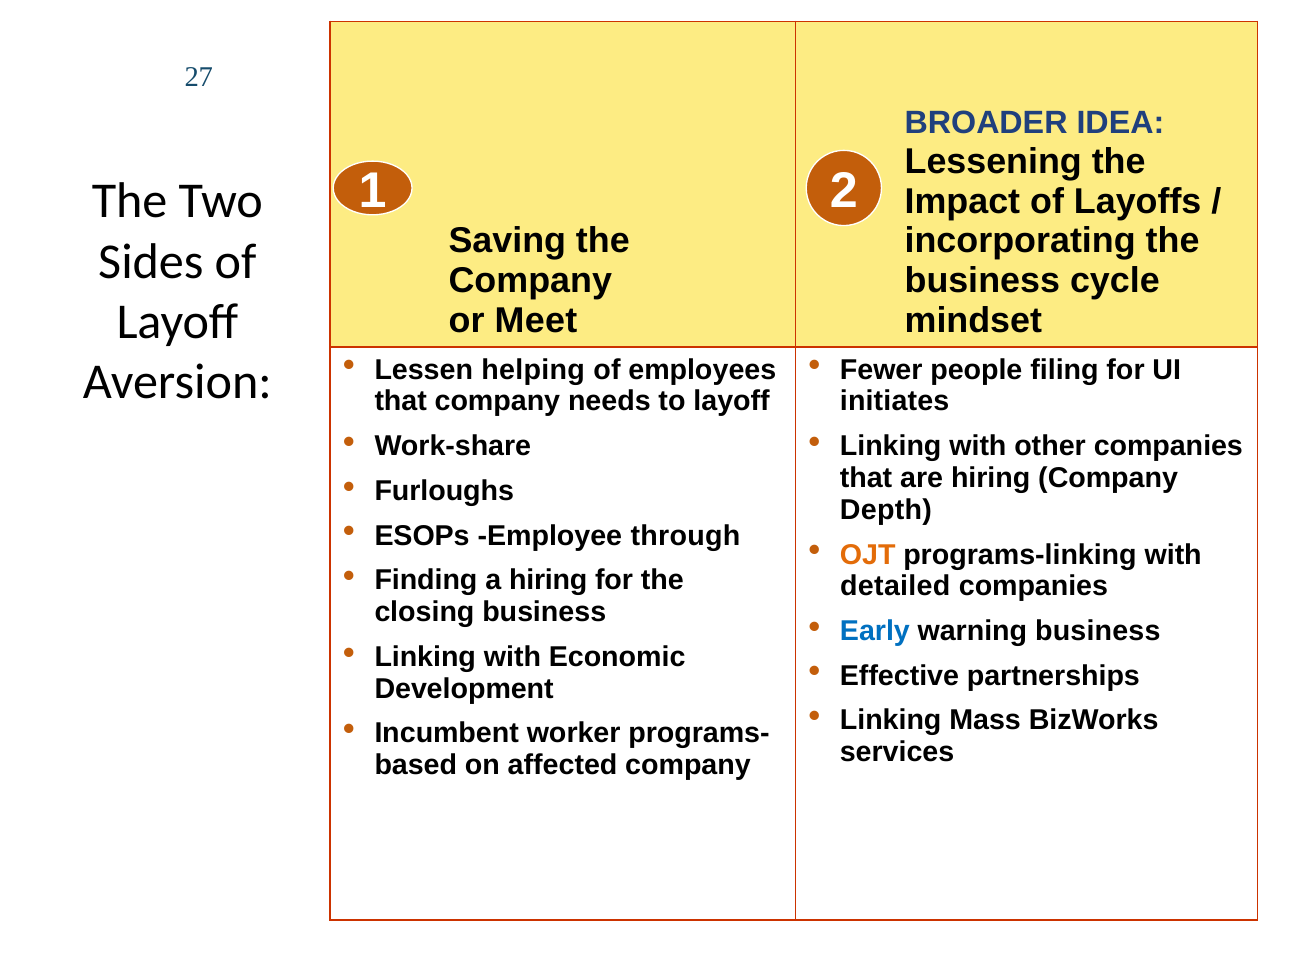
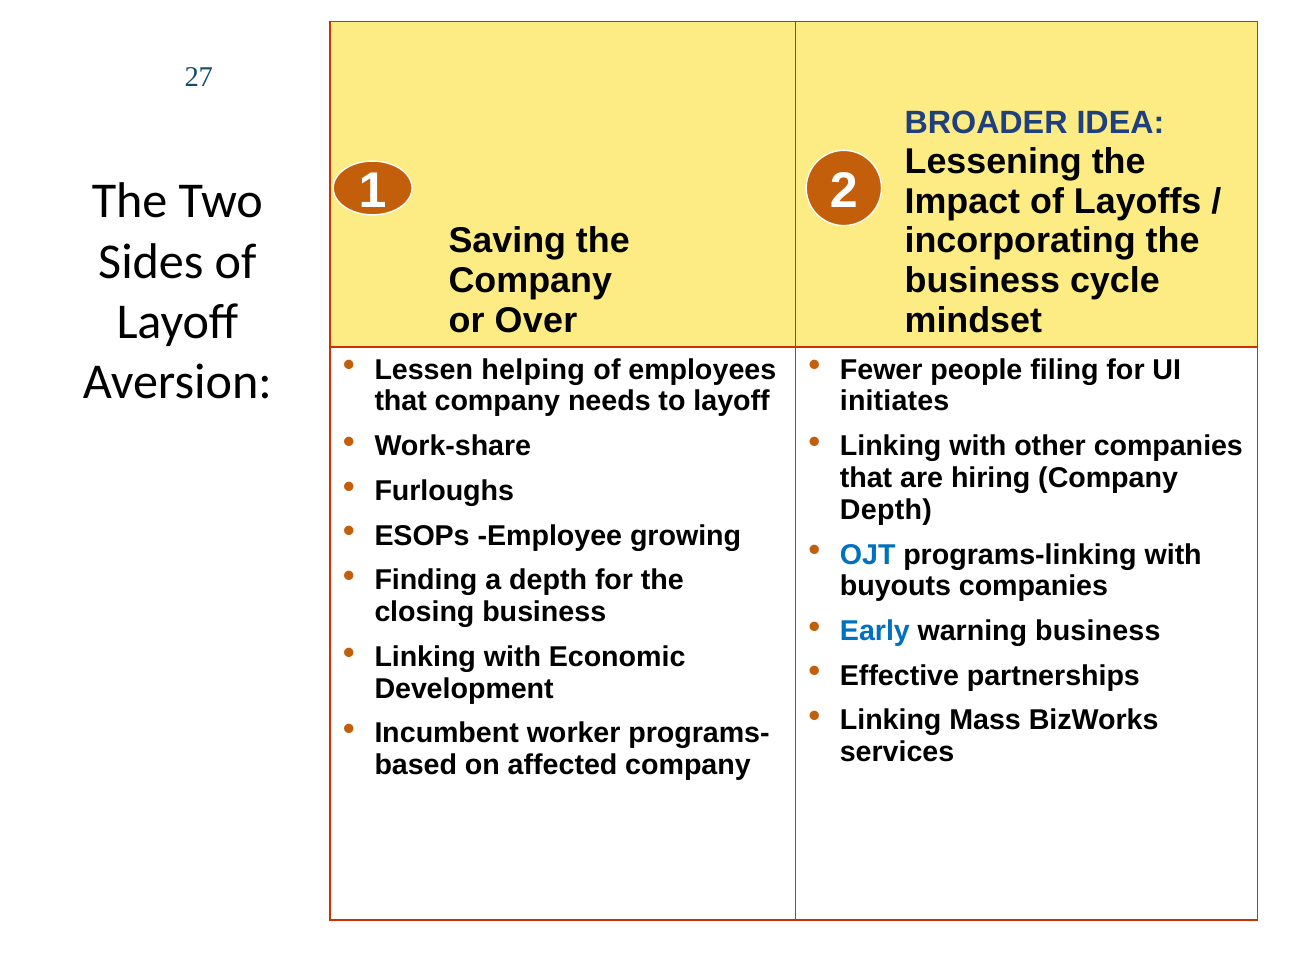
Meet: Meet -> Over (536, 321)
through: through -> growing (686, 536)
OJT colour: orange -> blue (868, 555)
a hiring: hiring -> depth (548, 581)
detailed: detailed -> buyouts (895, 587)
